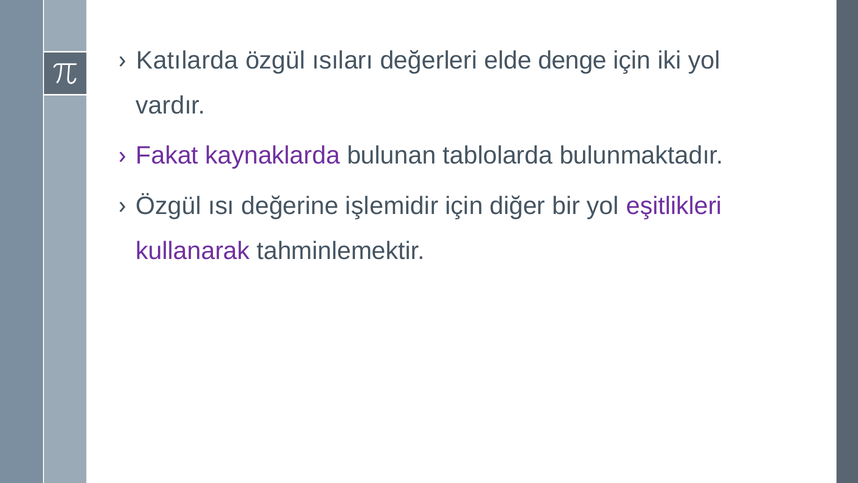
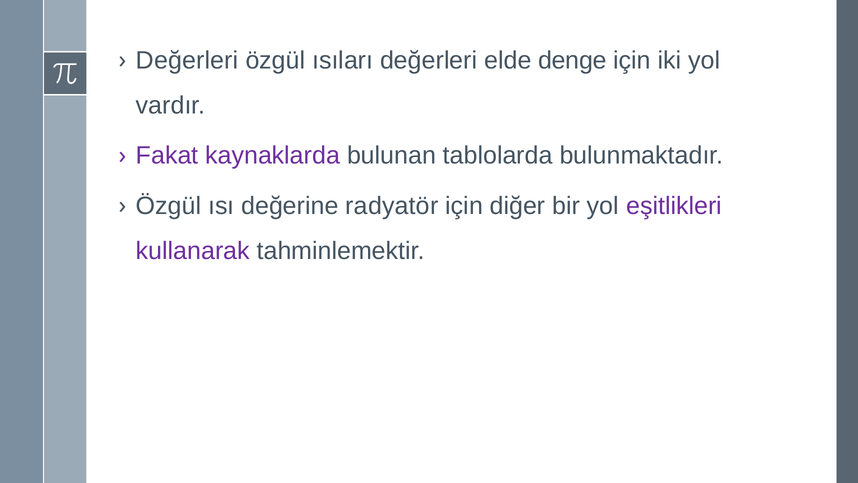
Katılarda: Katılarda -> Değerleri (187, 60)
işlemidir: işlemidir -> radyatör (392, 206)
